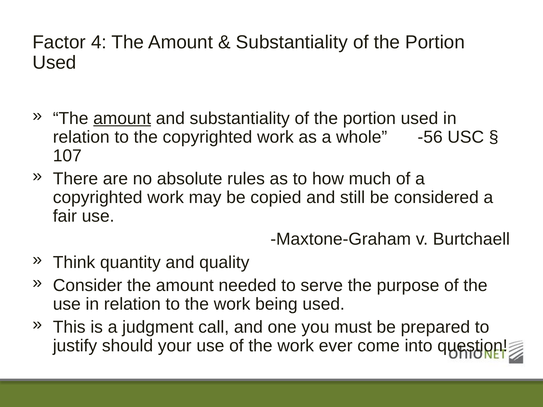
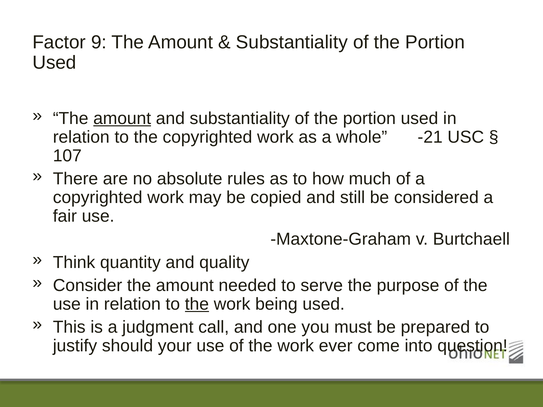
4: 4 -> 9 (99, 42)
-56: -56 -> -21 (430, 137)
the underline: none -> present (197, 304)
